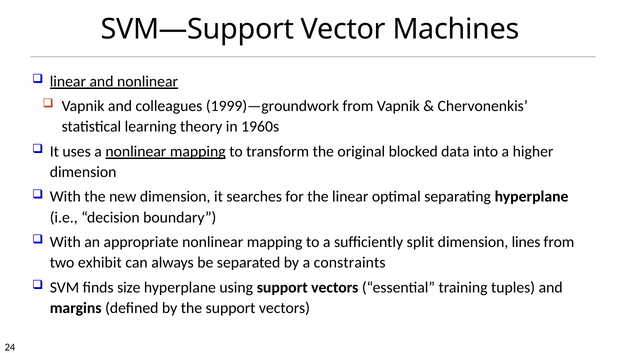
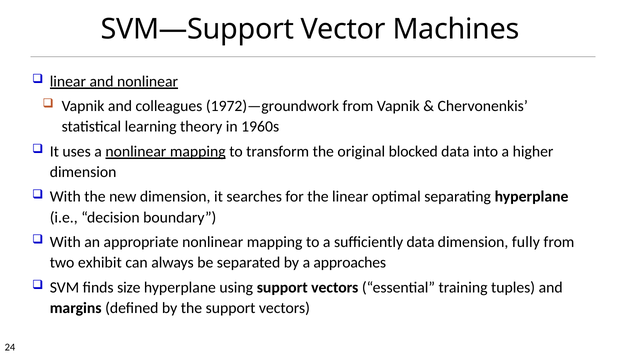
1999)—groundwork: 1999)—groundwork -> 1972)—groundwork (273, 106)
sufficiently split: split -> data (421, 242)
lines: lines -> fully (526, 242)
constraints: constraints -> approaches (350, 263)
